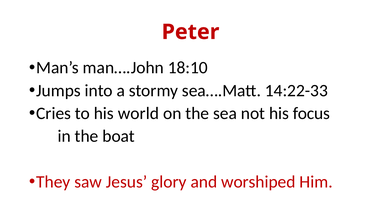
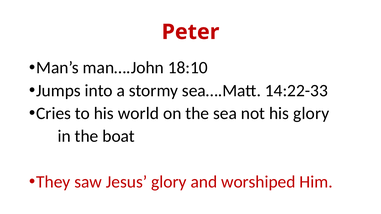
his focus: focus -> glory (311, 114)
